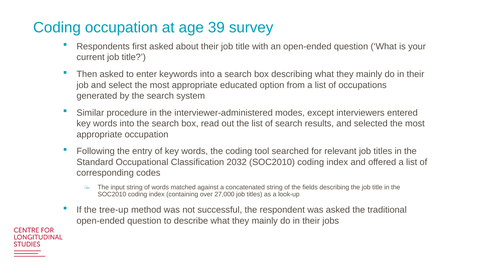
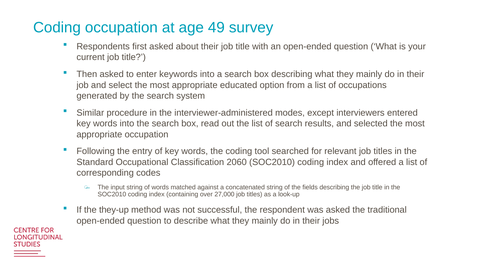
39: 39 -> 49 (216, 28)
2032: 2032 -> 2060 (237, 162)
tree-up: tree-up -> they-up (114, 210)
